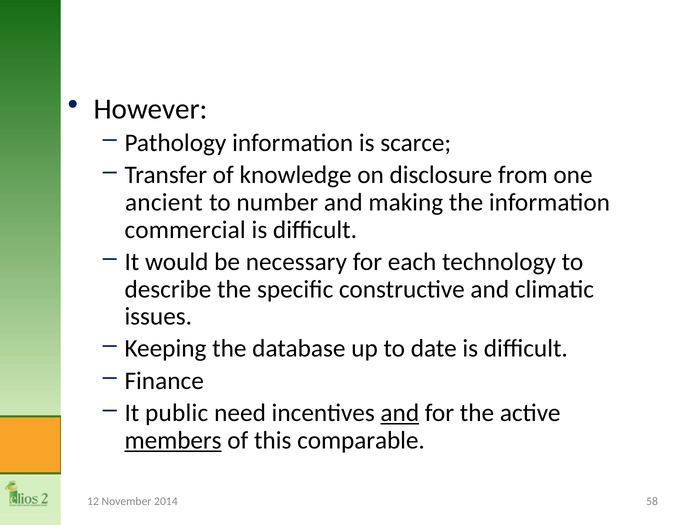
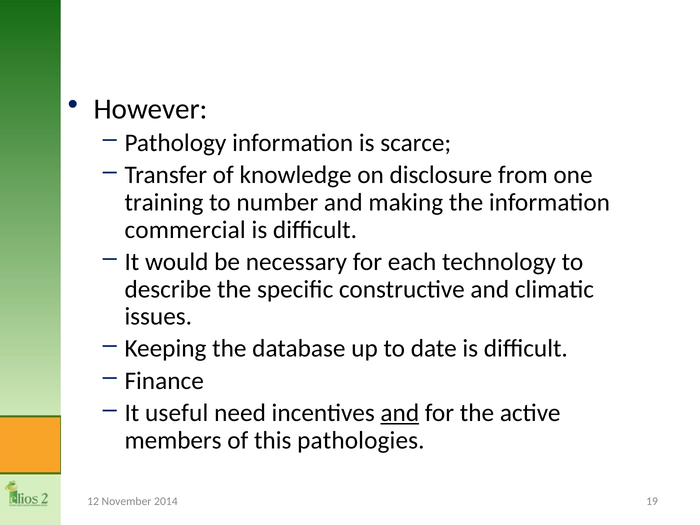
ancient: ancient -> training (164, 202)
public: public -> useful (177, 413)
members underline: present -> none (173, 440)
comparable: comparable -> pathologies (361, 440)
58: 58 -> 19 (652, 501)
